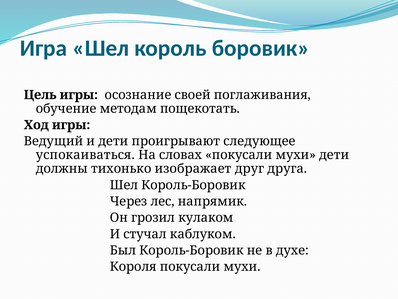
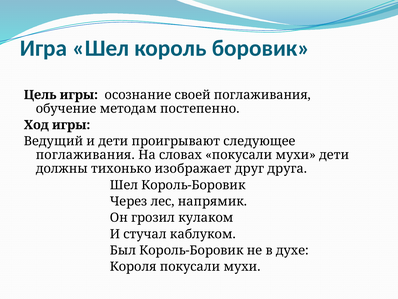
пощекотать: пощекотать -> постепенно (200, 108)
успокаиваться: успокаиваться -> поглаживания (85, 155)
